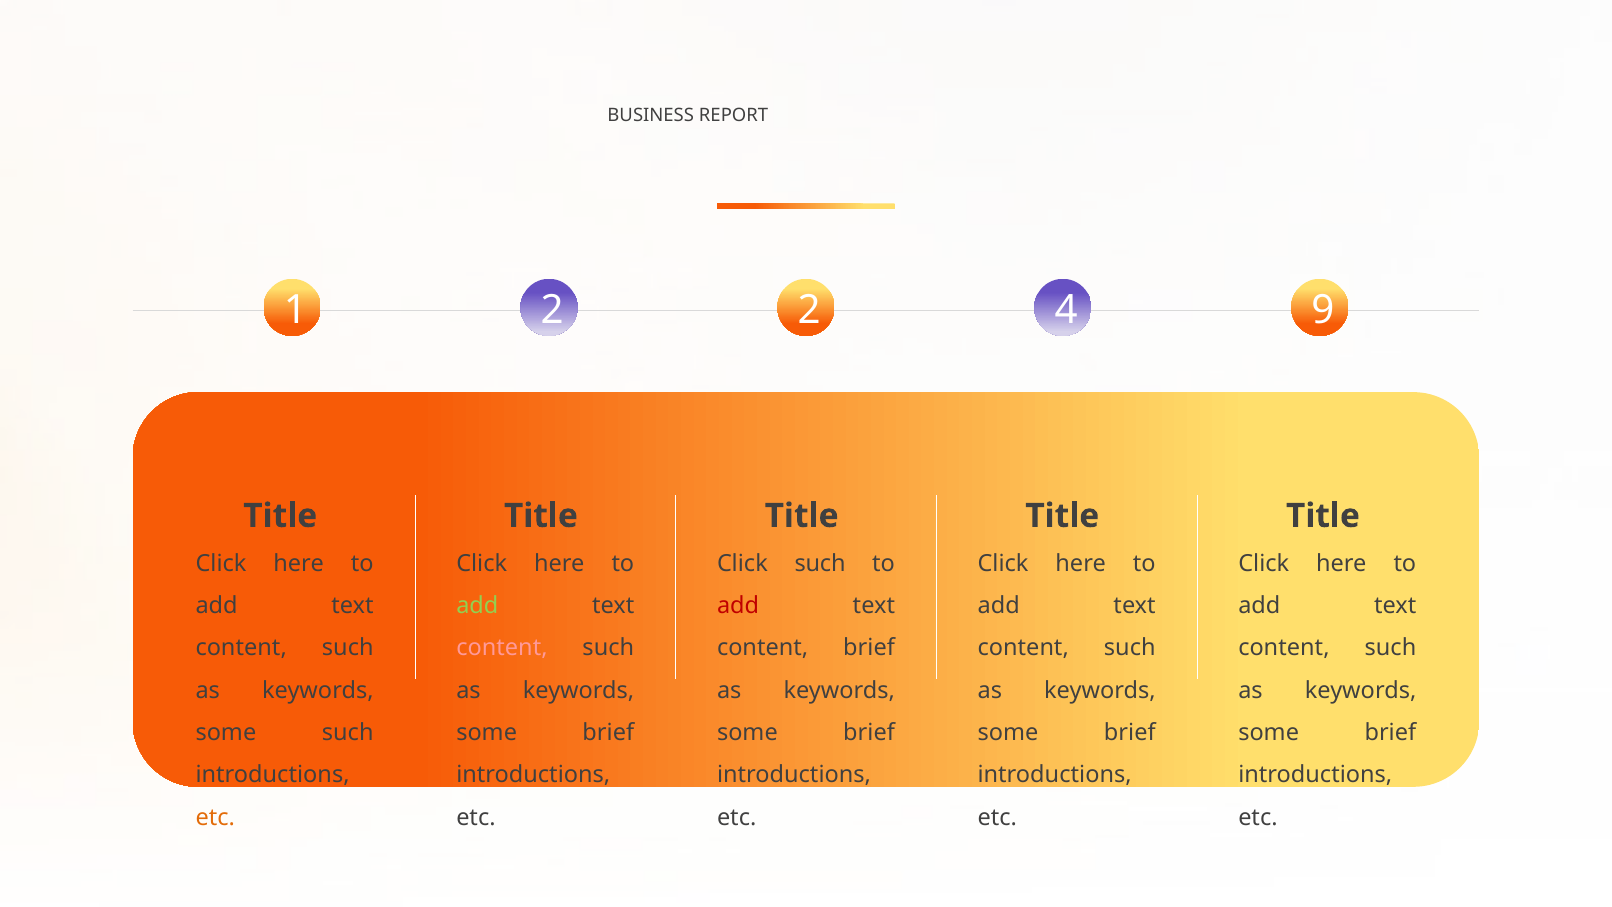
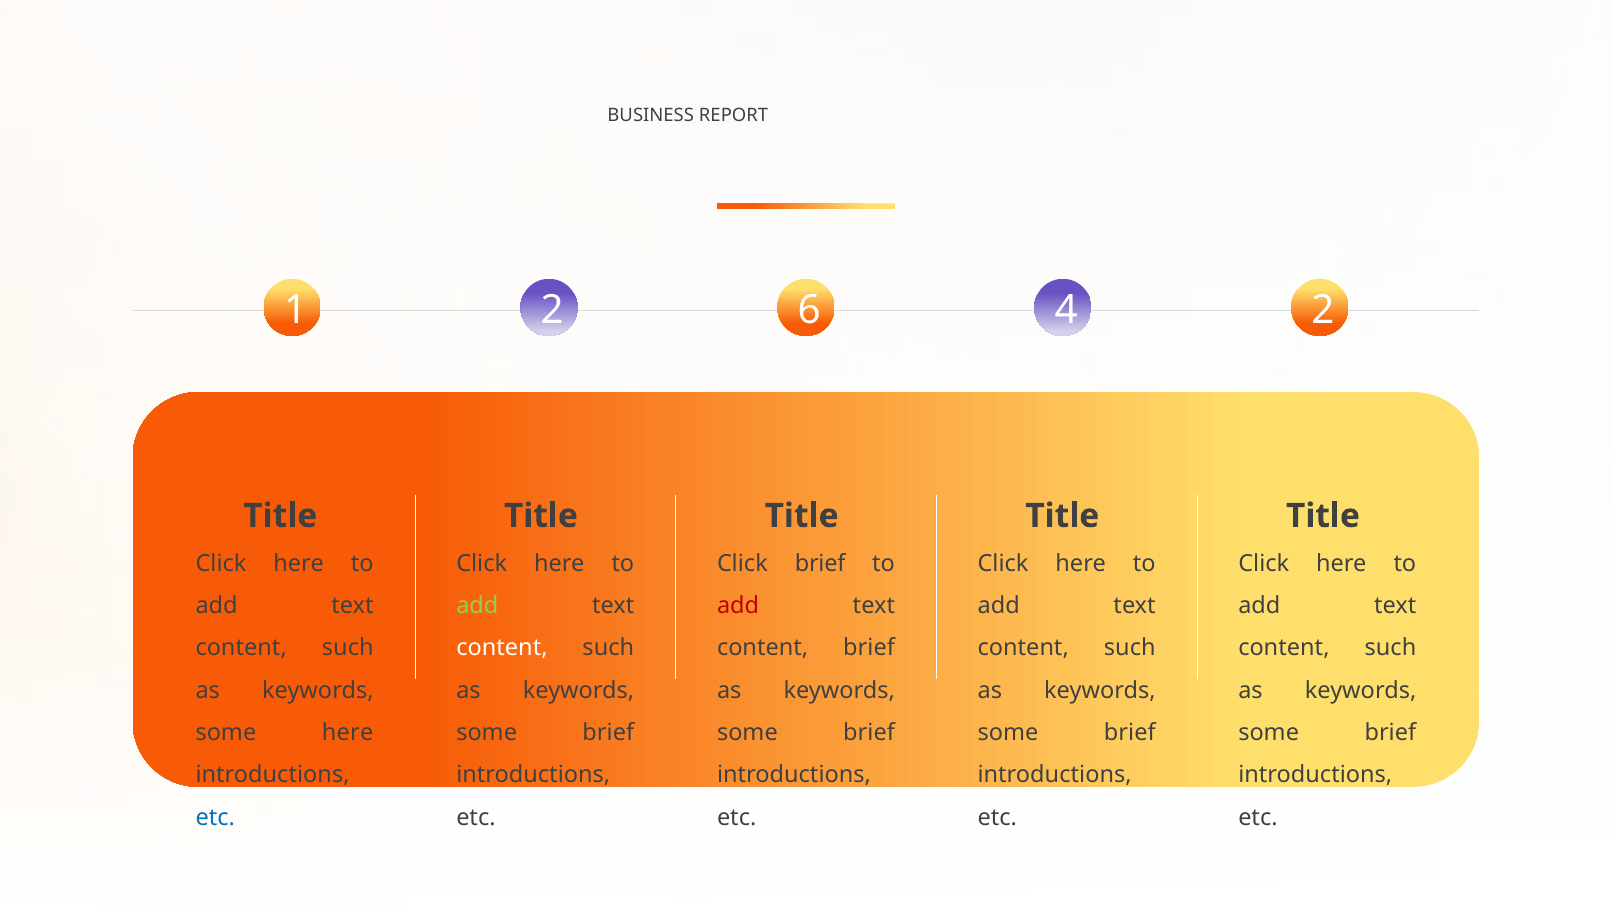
1 2: 2 -> 6 (809, 310)
4 9: 9 -> 2 (1323, 310)
Click such: such -> brief (820, 563)
content colour: pink -> white (502, 648)
some such: such -> here (348, 733)
etc colour: orange -> blue (215, 817)
